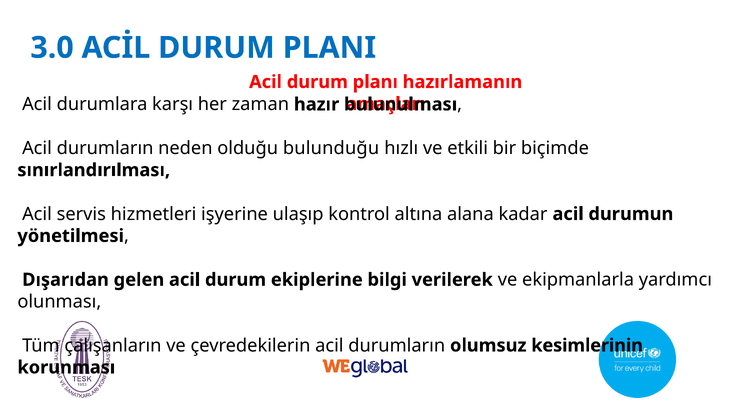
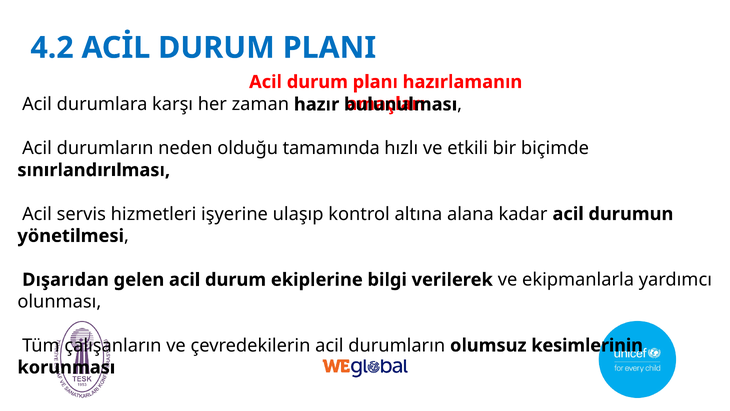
3.0: 3.0 -> 4.2 (52, 48)
bulunduğu: bulunduğu -> tamamında (331, 148)
